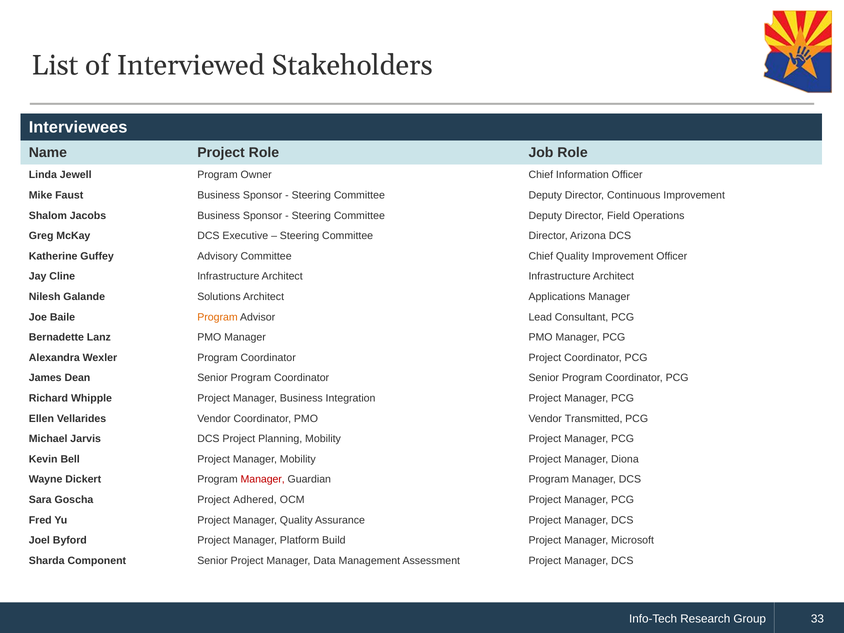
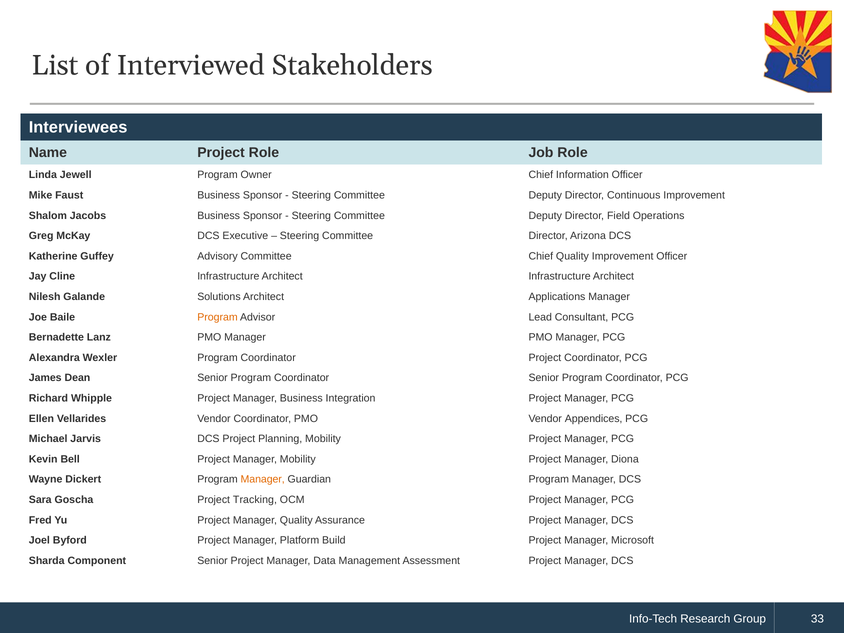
Transmitted: Transmitted -> Appendices (594, 419)
Manager colour: red -> orange (263, 479)
Adhered: Adhered -> Tracking (255, 500)
